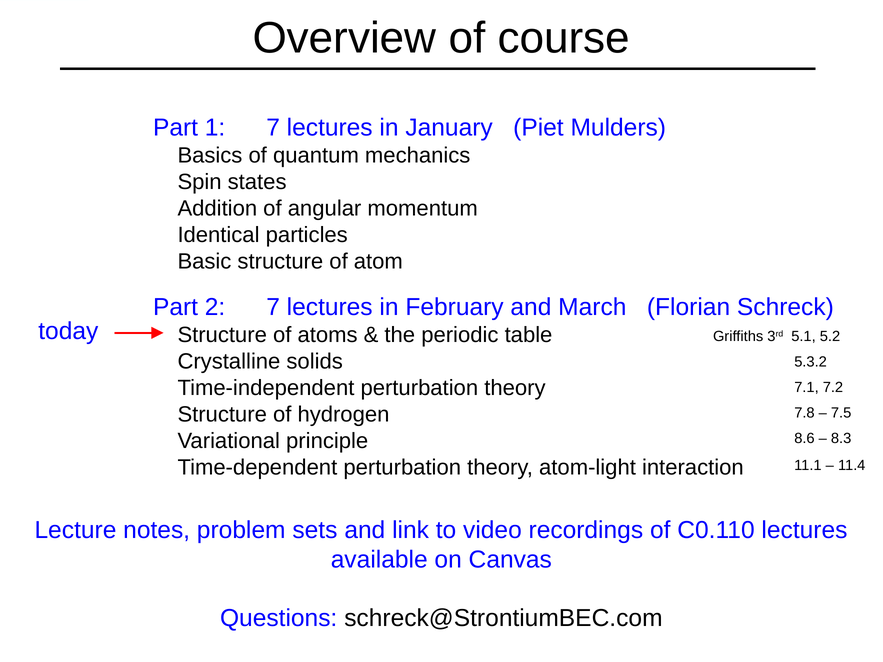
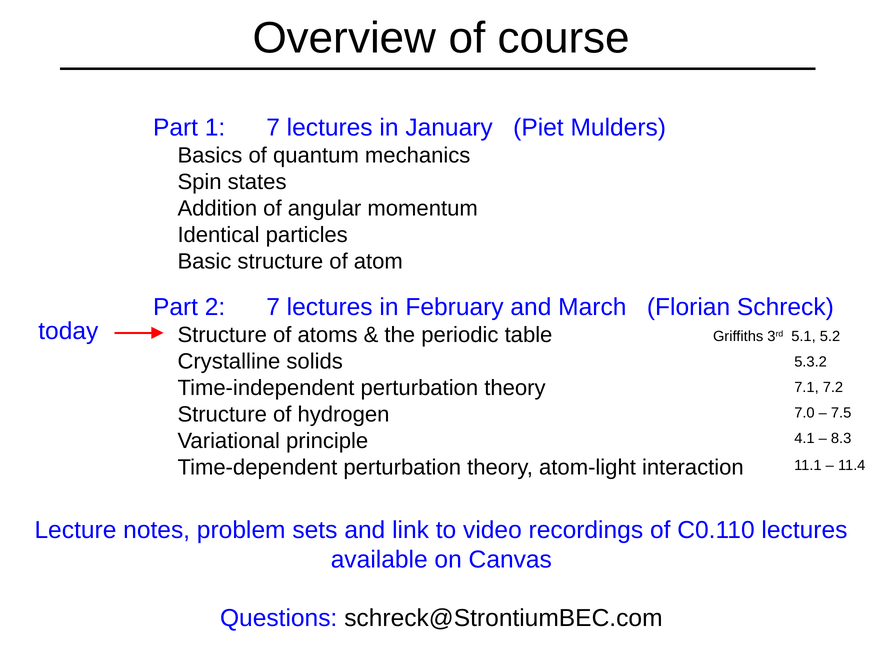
7.8: 7.8 -> 7.0 (804, 413)
8.6: 8.6 -> 4.1 (804, 438)
